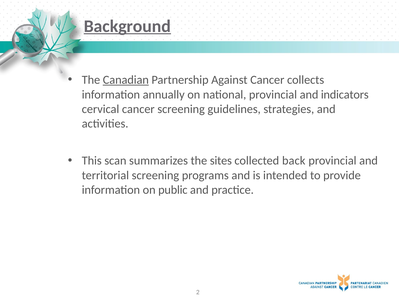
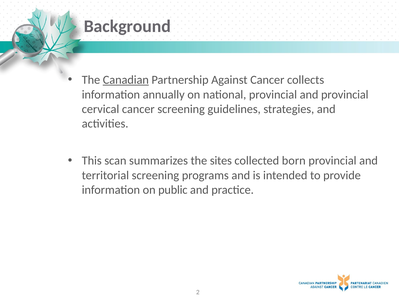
Background underline: present -> none (127, 26)
and indicators: indicators -> provincial (345, 95)
back: back -> born (294, 161)
